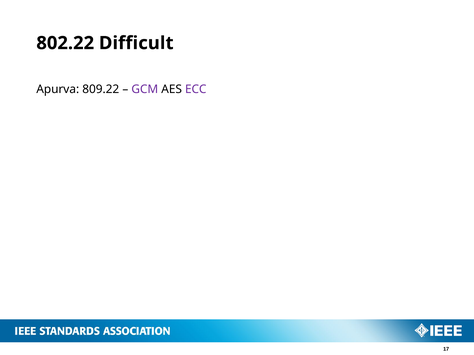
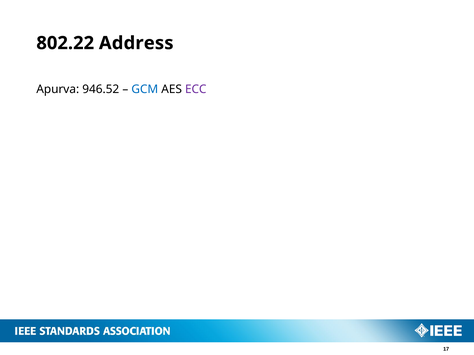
Difficult: Difficult -> Address (136, 43)
809.22: 809.22 -> 946.52 (101, 89)
GCM colour: purple -> blue (145, 89)
